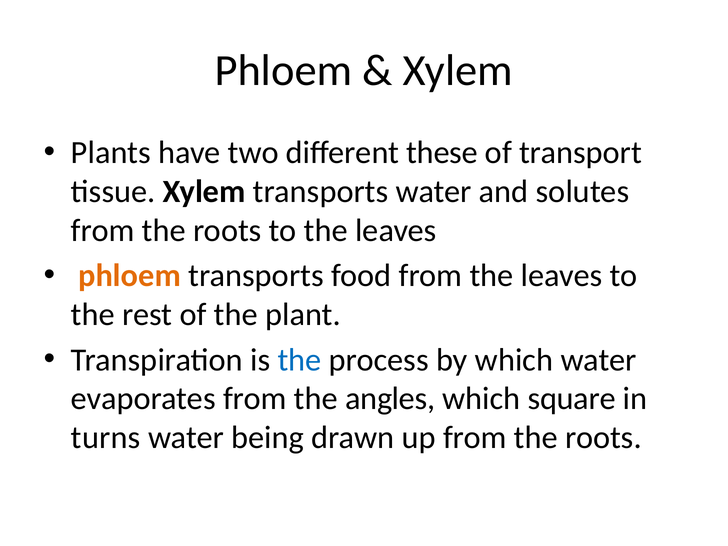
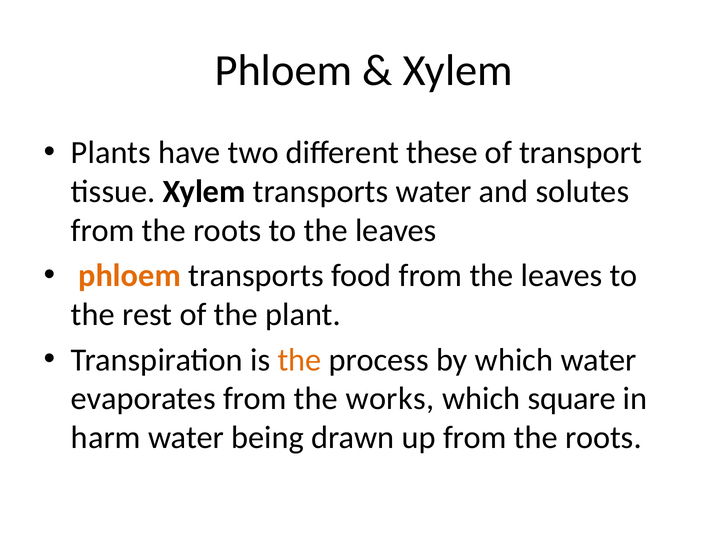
the colour: blue -> orange (300, 360)
angles: angles -> works (390, 399)
turns: turns -> harm (106, 438)
